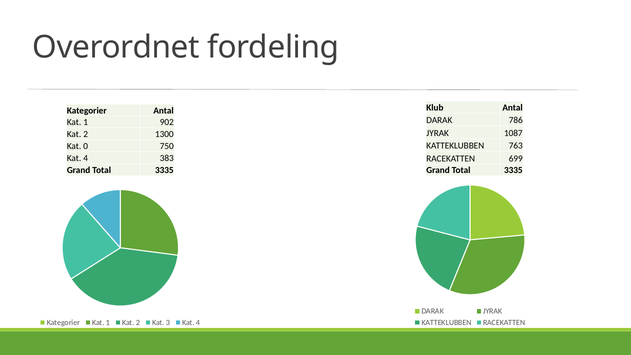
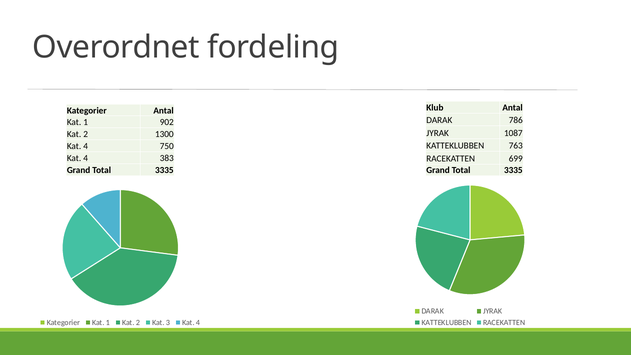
0: 0 -> 4 (86, 146)
